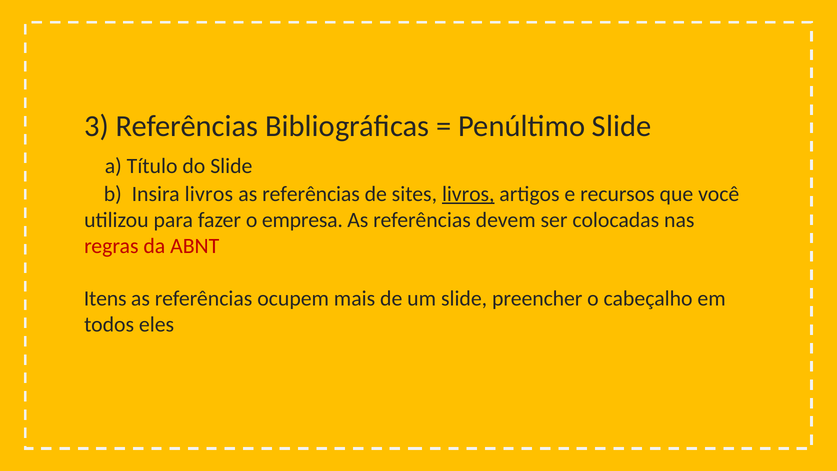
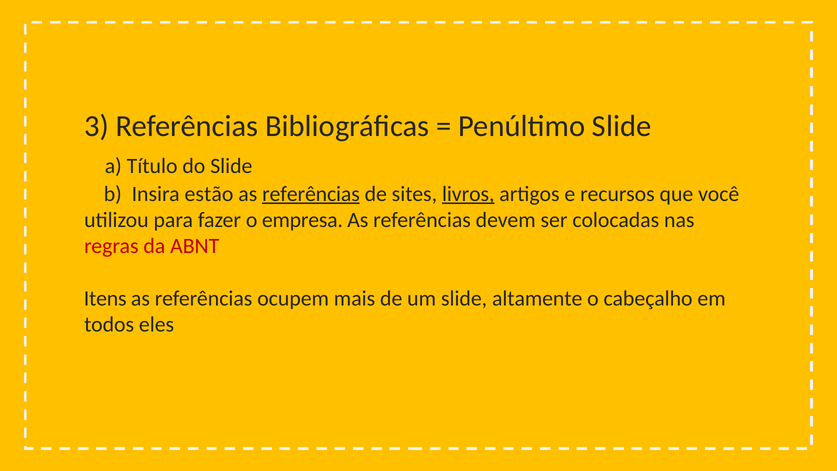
Insira livros: livros -> estão (209, 194)
referências underline: none -> present (311, 194)
preencher: preencher -> altamente (537, 298)
